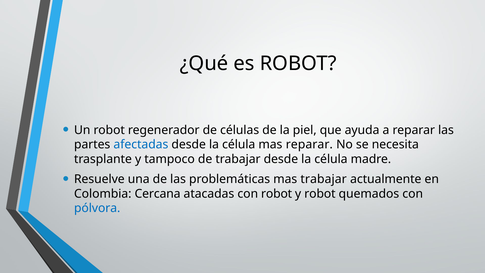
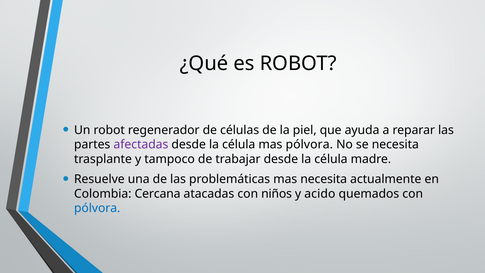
afectadas colour: blue -> purple (141, 145)
mas reparar: reparar -> pólvora (309, 145)
mas trabajar: trabajar -> necesita (324, 179)
con robot: robot -> niños (277, 194)
y robot: robot -> acido (320, 194)
